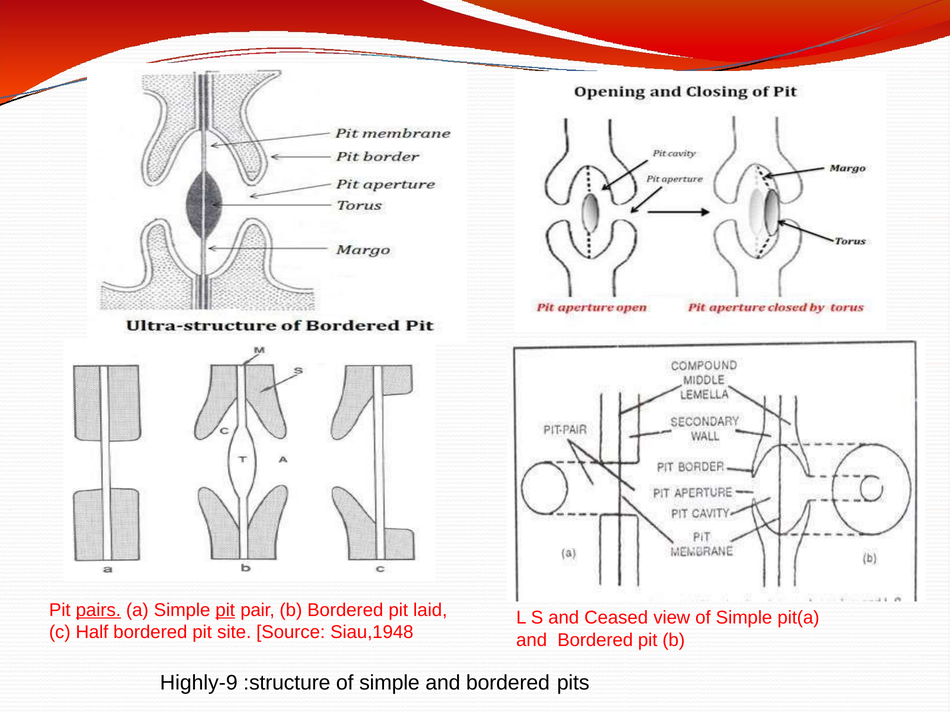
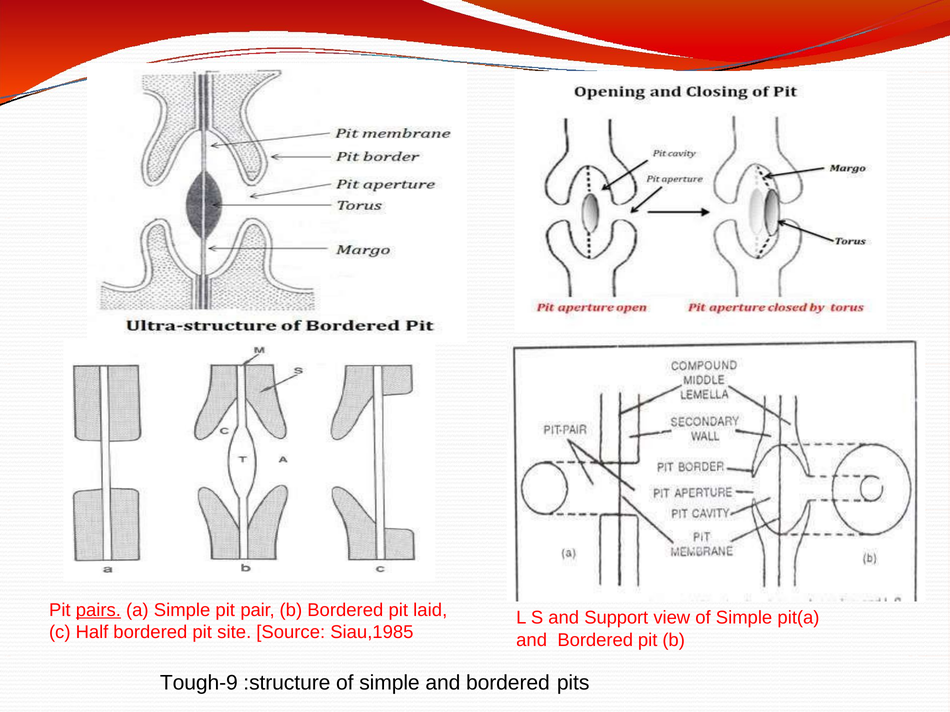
pit underline: present -> none (225, 610)
Ceased: Ceased -> Support (616, 618)
Siau,1948: Siau,1948 -> Siau,1985 (372, 633)
Highly-9: Highly-9 -> Tough-9 (199, 683)
